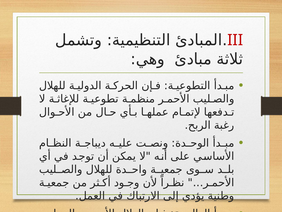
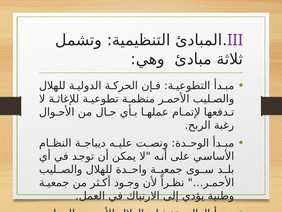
III colour: red -> purple (235, 40)
